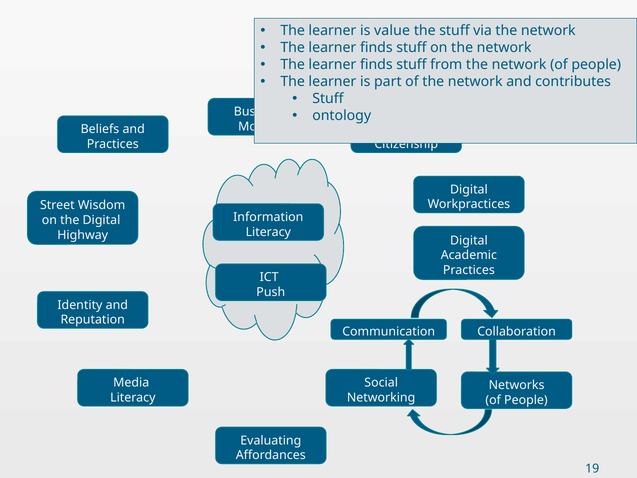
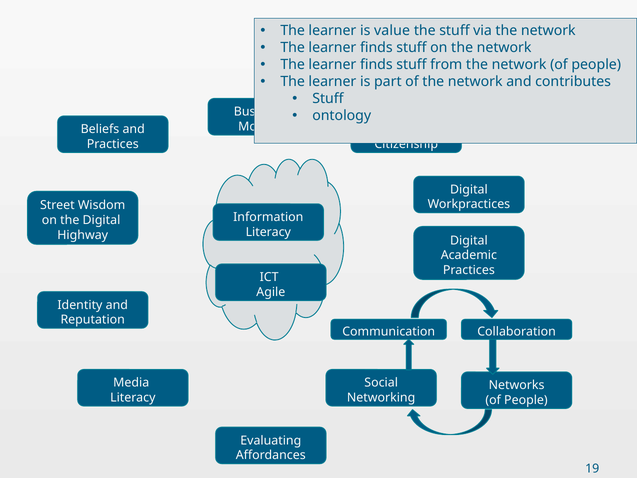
Push: Push -> Agile (271, 292)
